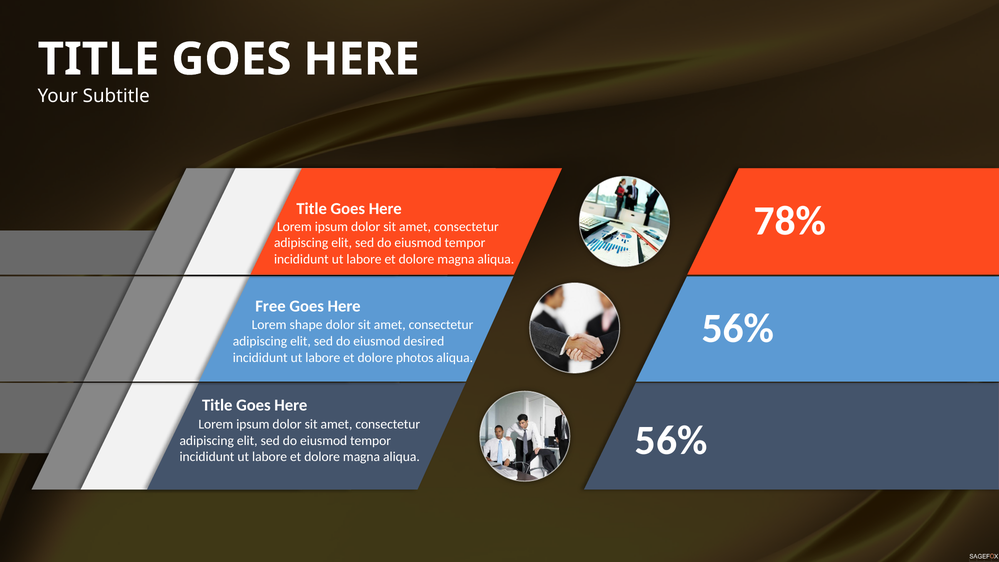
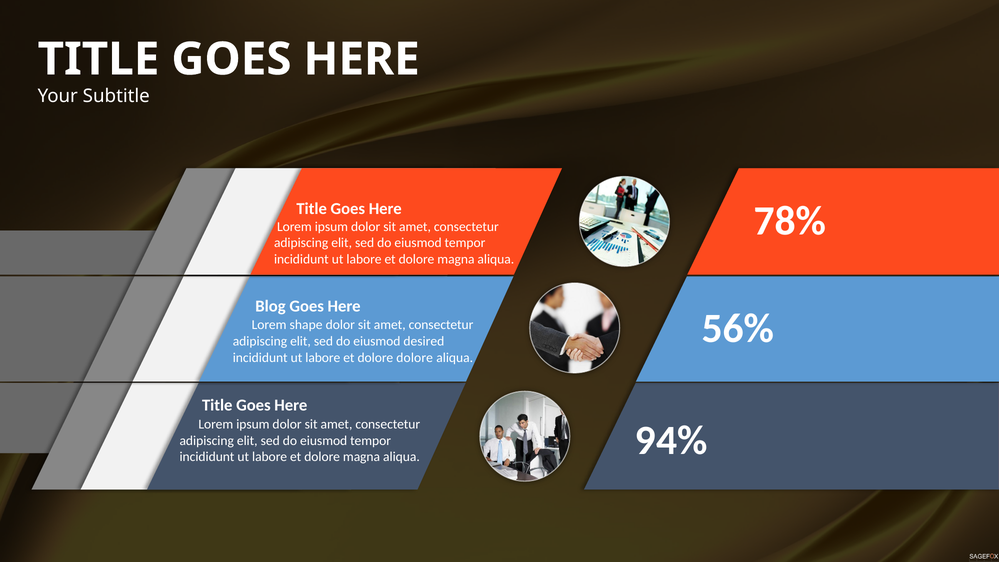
Free: Free -> Blog (271, 306)
dolore photos: photos -> dolore (415, 358)
56%: 56% -> 94% (671, 441)
